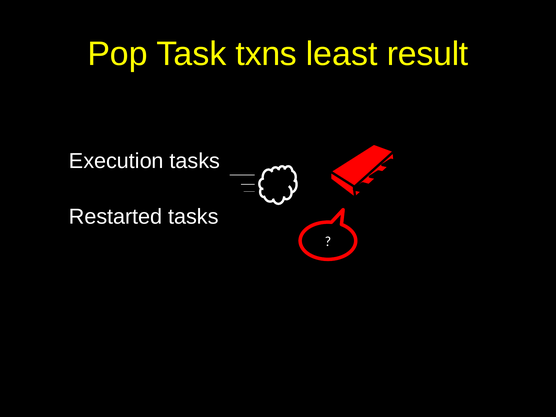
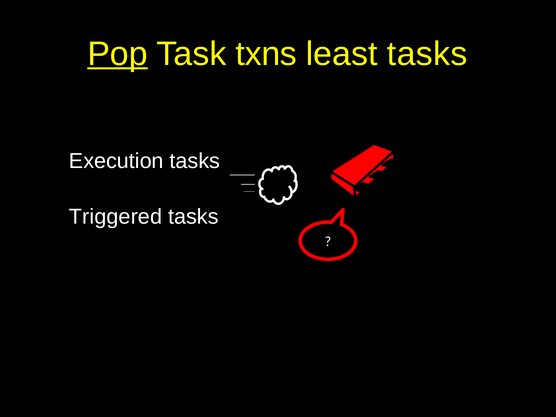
Pop underline: none -> present (118, 54)
least result: result -> tasks (427, 54)
Restarted: Restarted -> Triggered (116, 217)
